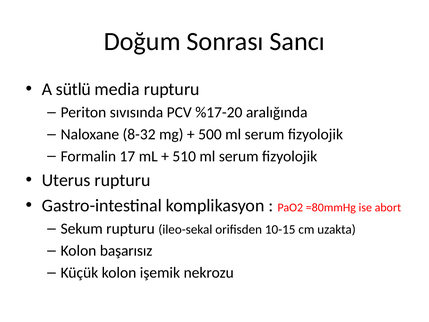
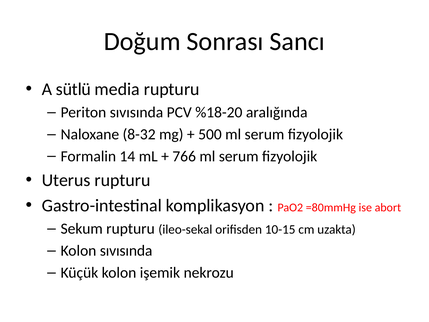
%17-20: %17-20 -> %18-20 (219, 112)
17: 17 -> 14 (127, 156)
510: 510 -> 766 (184, 156)
Kolon başarısız: başarısız -> sıvısında (126, 251)
